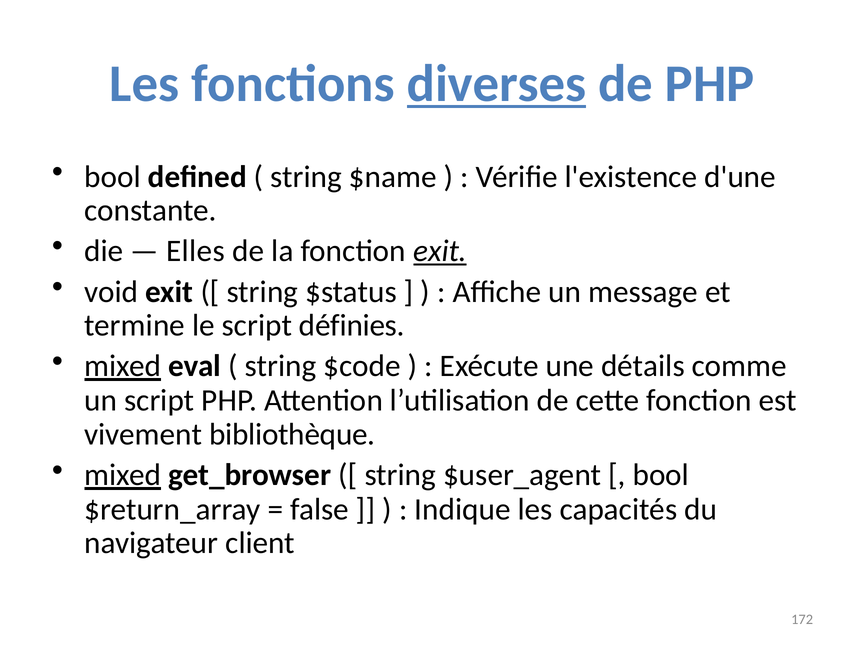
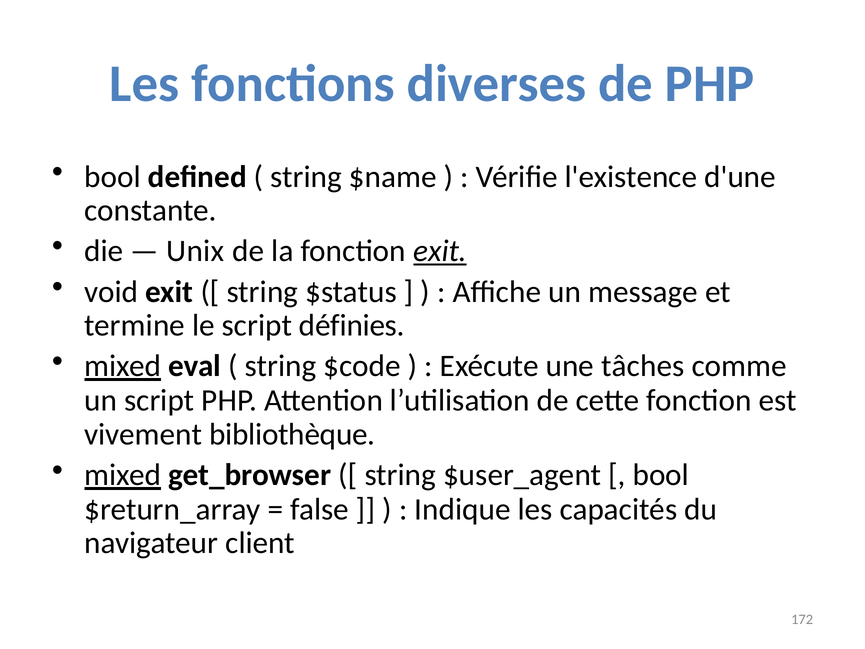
diverses underline: present -> none (497, 84)
Elles: Elles -> Unix (195, 251)
détails: détails -> tâches (643, 366)
